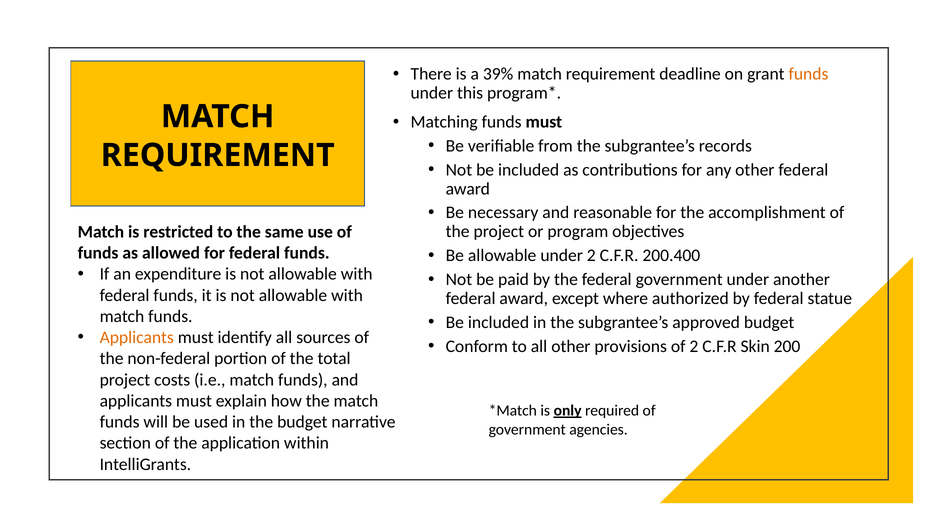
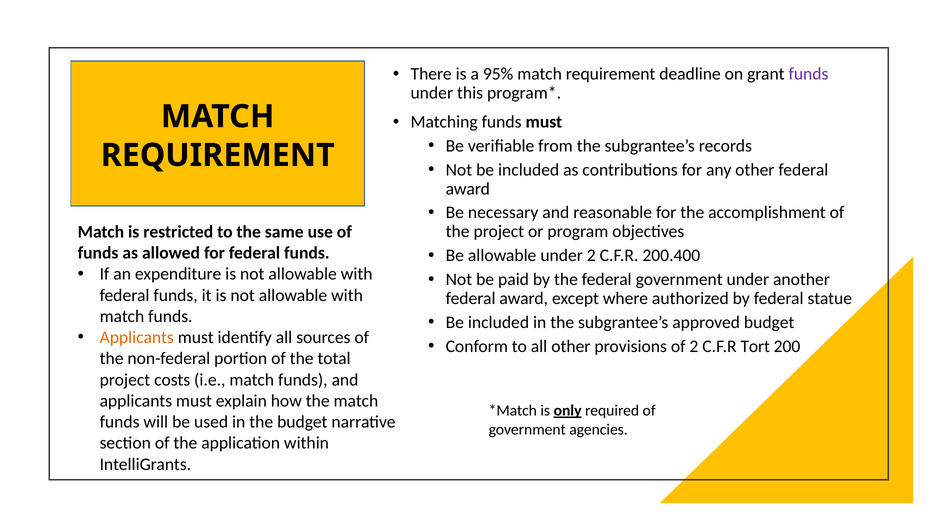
39%: 39% -> 95% (498, 74)
funds colour: orange -> purple (808, 74)
Skin: Skin -> Tort (755, 346)
